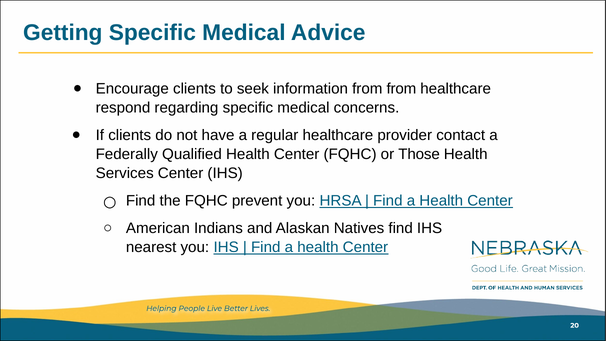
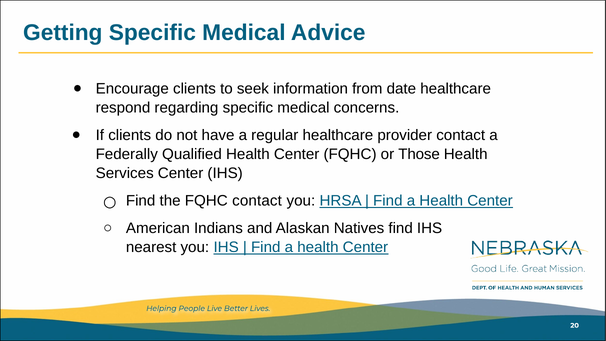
from from: from -> date (401, 89)
FQHC prevent: prevent -> contact (257, 201)
